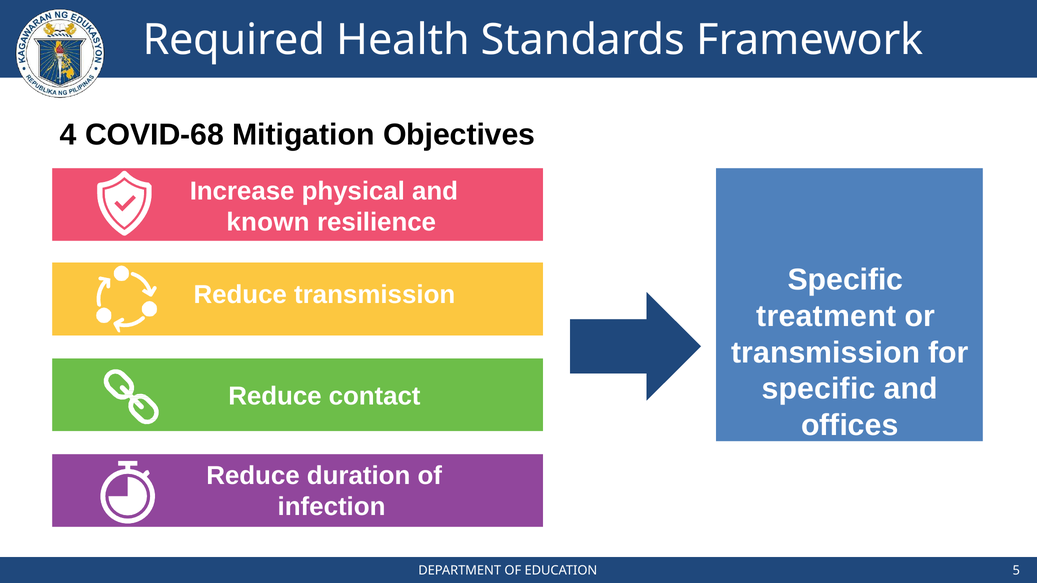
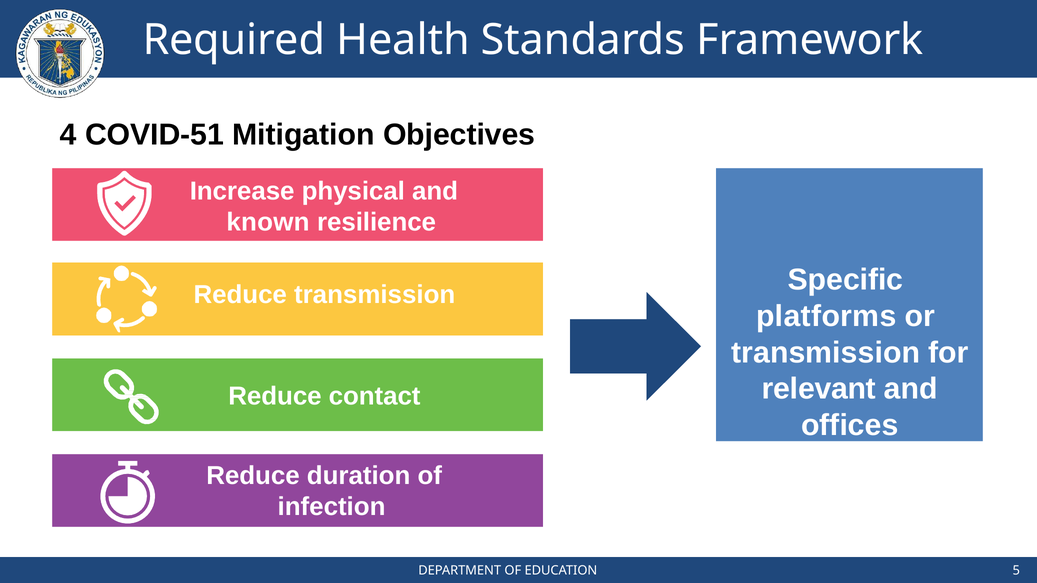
COVID-68: COVID-68 -> COVID-51 (154, 135)
treatment: treatment -> platforms (826, 316)
specific: specific -> relevant (819, 389)
